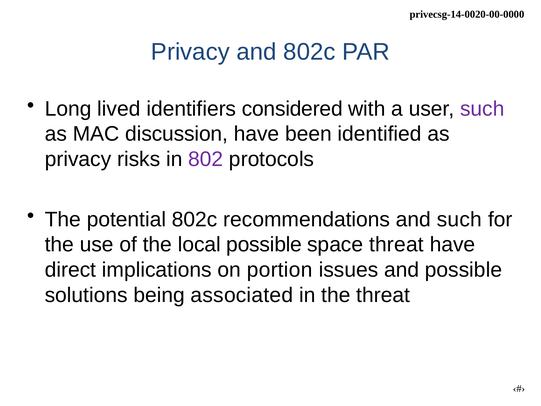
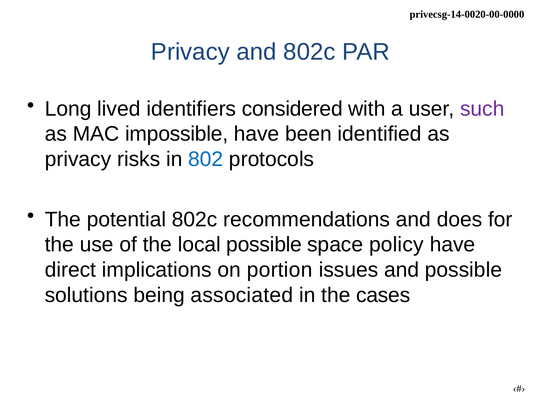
discussion: discussion -> impossible (177, 134)
802 colour: purple -> blue (206, 159)
and such: such -> does (460, 219)
space threat: threat -> policy (396, 244)
the threat: threat -> cases (383, 295)
